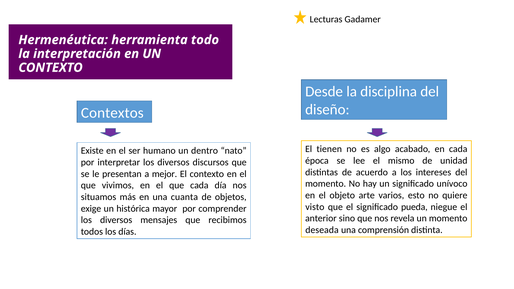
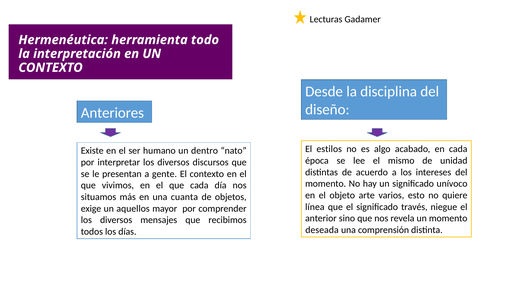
Contextos: Contextos -> Anteriores (112, 113)
tienen: tienen -> estilos (329, 149)
mejor: mejor -> gente (165, 174)
visto: visto -> línea (315, 207)
pueda: pueda -> través (414, 207)
histórica: histórica -> aquellos (133, 209)
